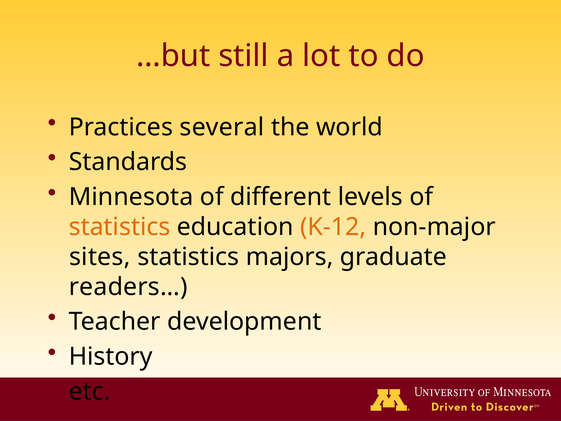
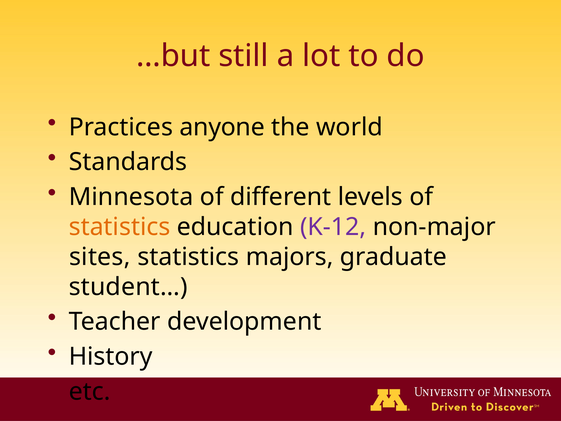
several: several -> anyone (222, 127)
K-12 colour: orange -> purple (333, 227)
readers…: readers… -> student… (128, 287)
